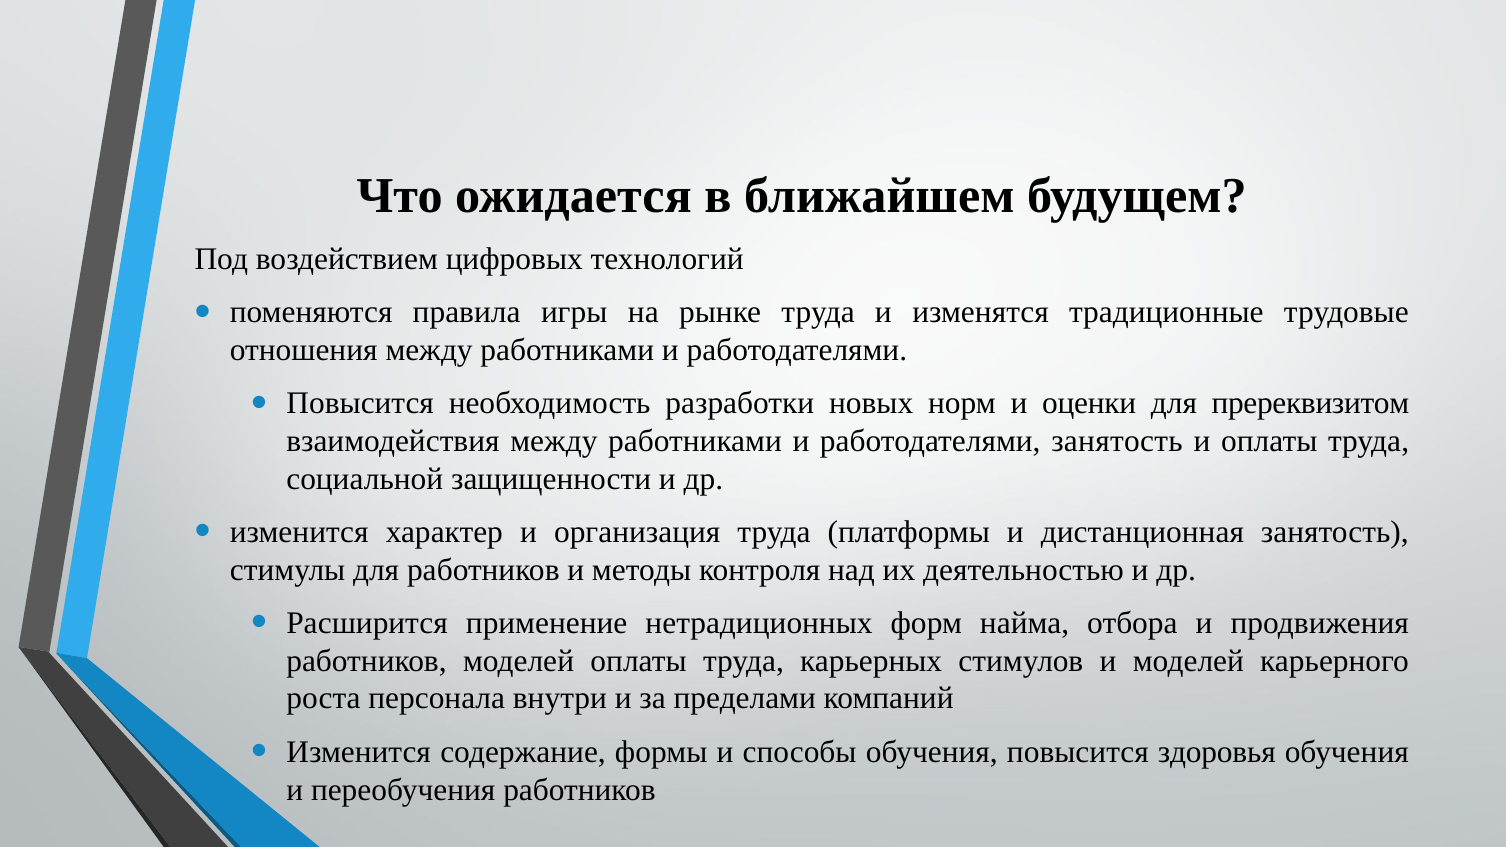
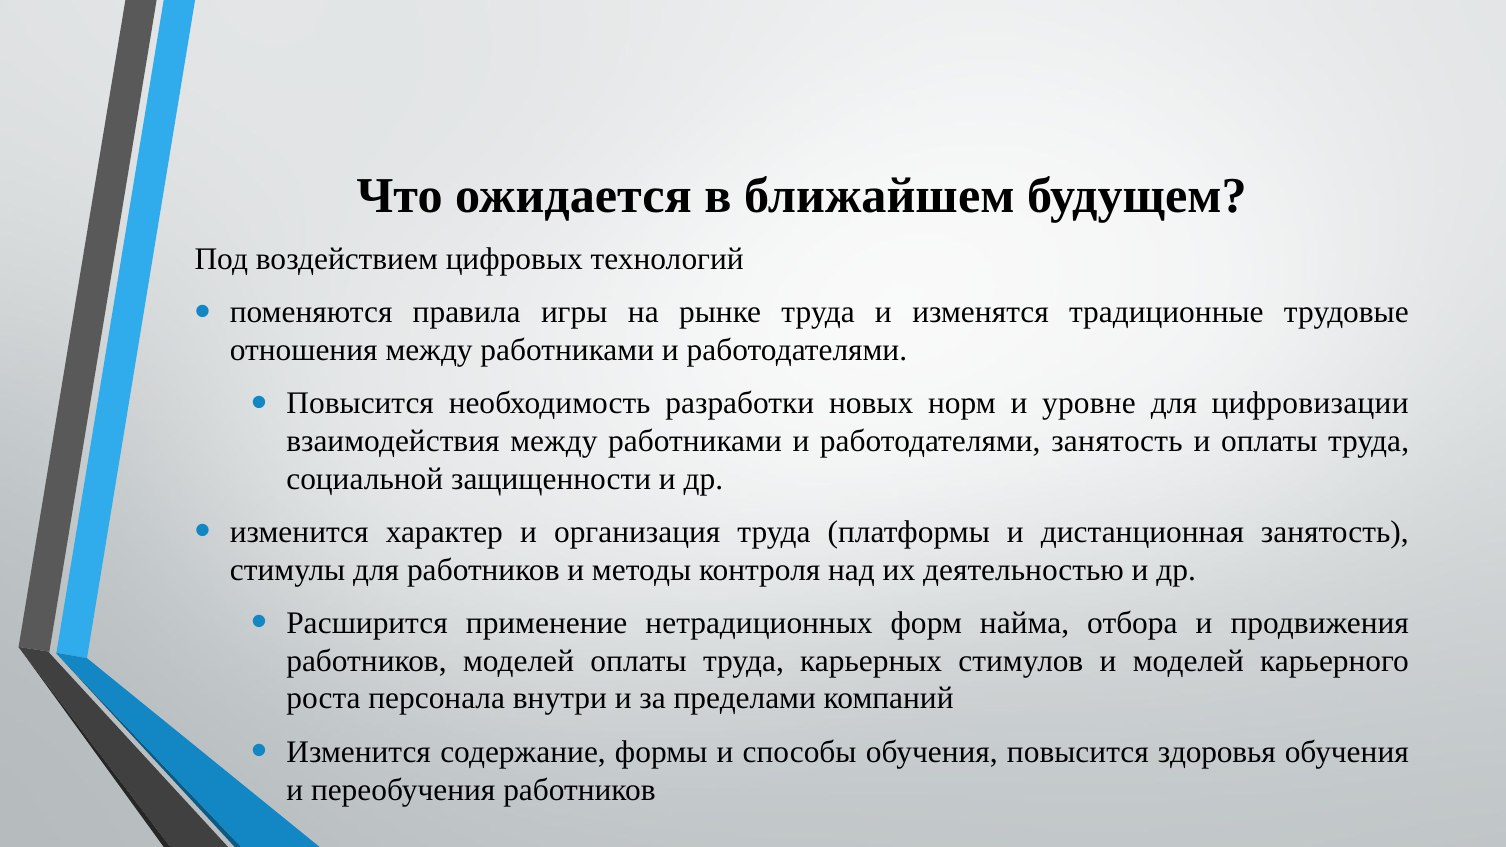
оценки: оценки -> уровне (1089, 404)
пререквизитом: пререквизитом -> цифровизации (1310, 404)
